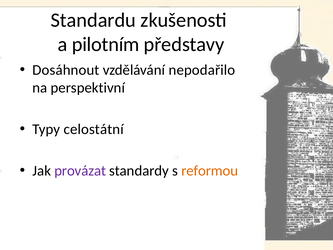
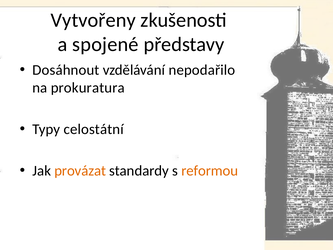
Standardu: Standardu -> Vytvořeny (93, 20)
pilotním: pilotním -> spojené (105, 44)
perspektivní: perspektivní -> prokuratura (88, 88)
provázat colour: purple -> orange (80, 171)
